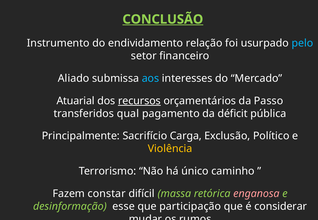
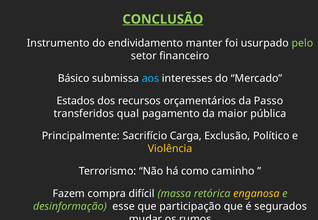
relação: relação -> manter (204, 43)
pelo colour: light blue -> light green (302, 43)
Aliado: Aliado -> Básico (74, 78)
Atuarial: Atuarial -> Estados (76, 101)
recursos underline: present -> none (139, 101)
déficit: déficit -> maior (233, 114)
único: único -> como (195, 171)
constar: constar -> compra (107, 194)
enganosa colour: pink -> yellow (256, 194)
considerar: considerar -> segurados (281, 207)
